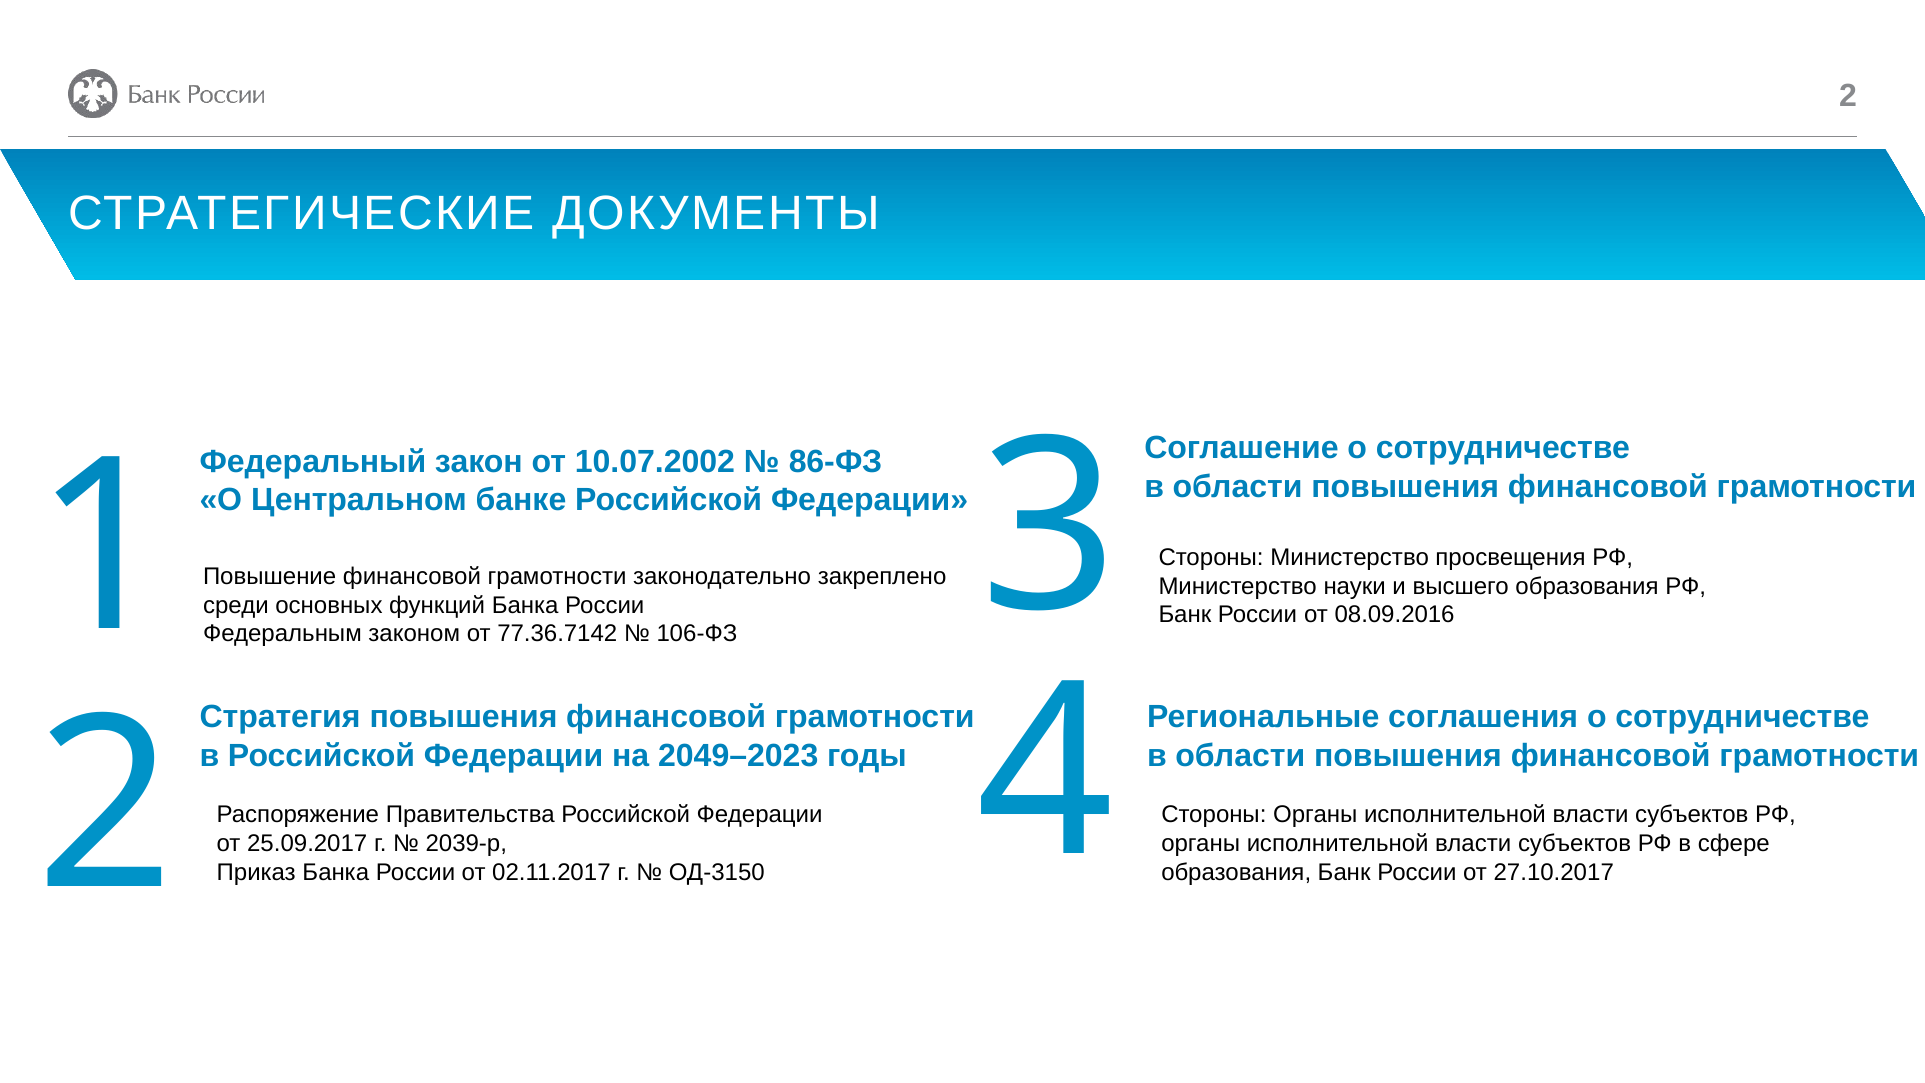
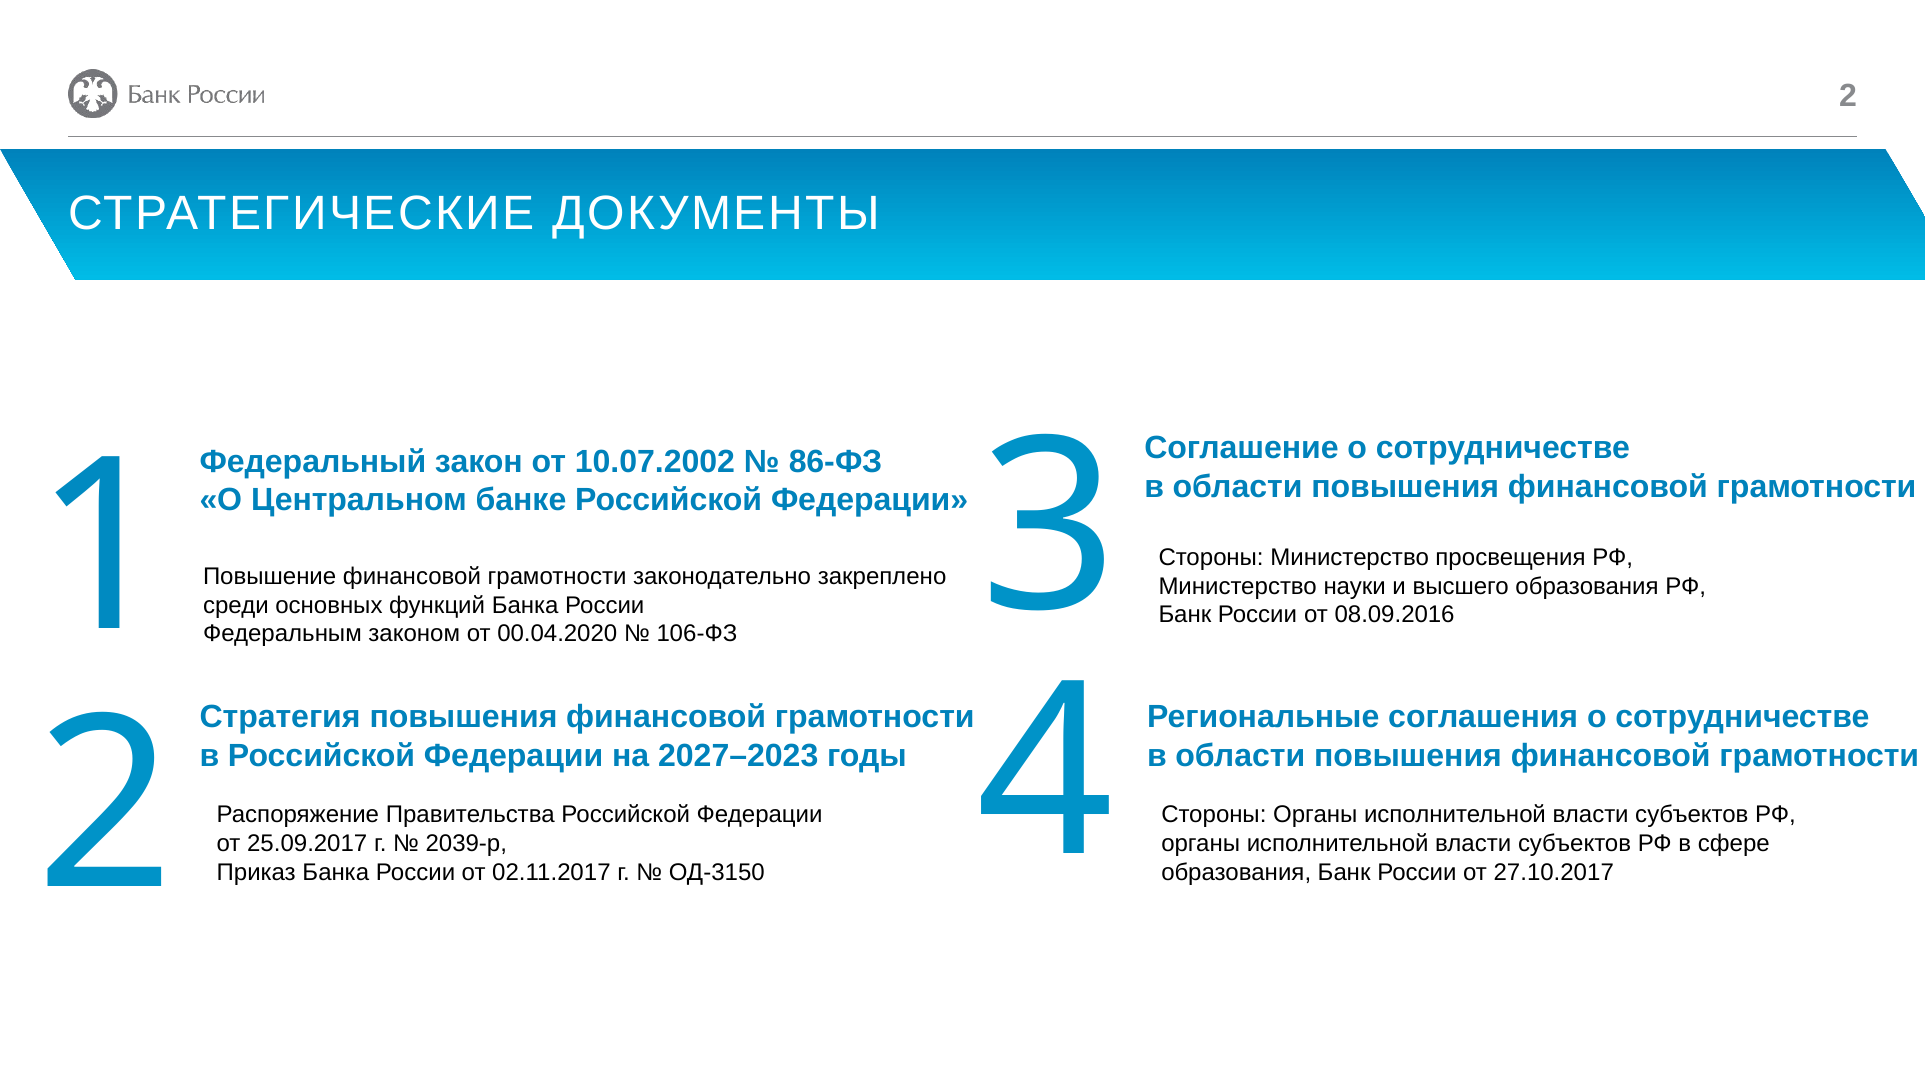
77.36.7142: 77.36.7142 -> 00.04.2020 (557, 634)
2049–2023: 2049–2023 -> 2027–2023 (738, 756)
